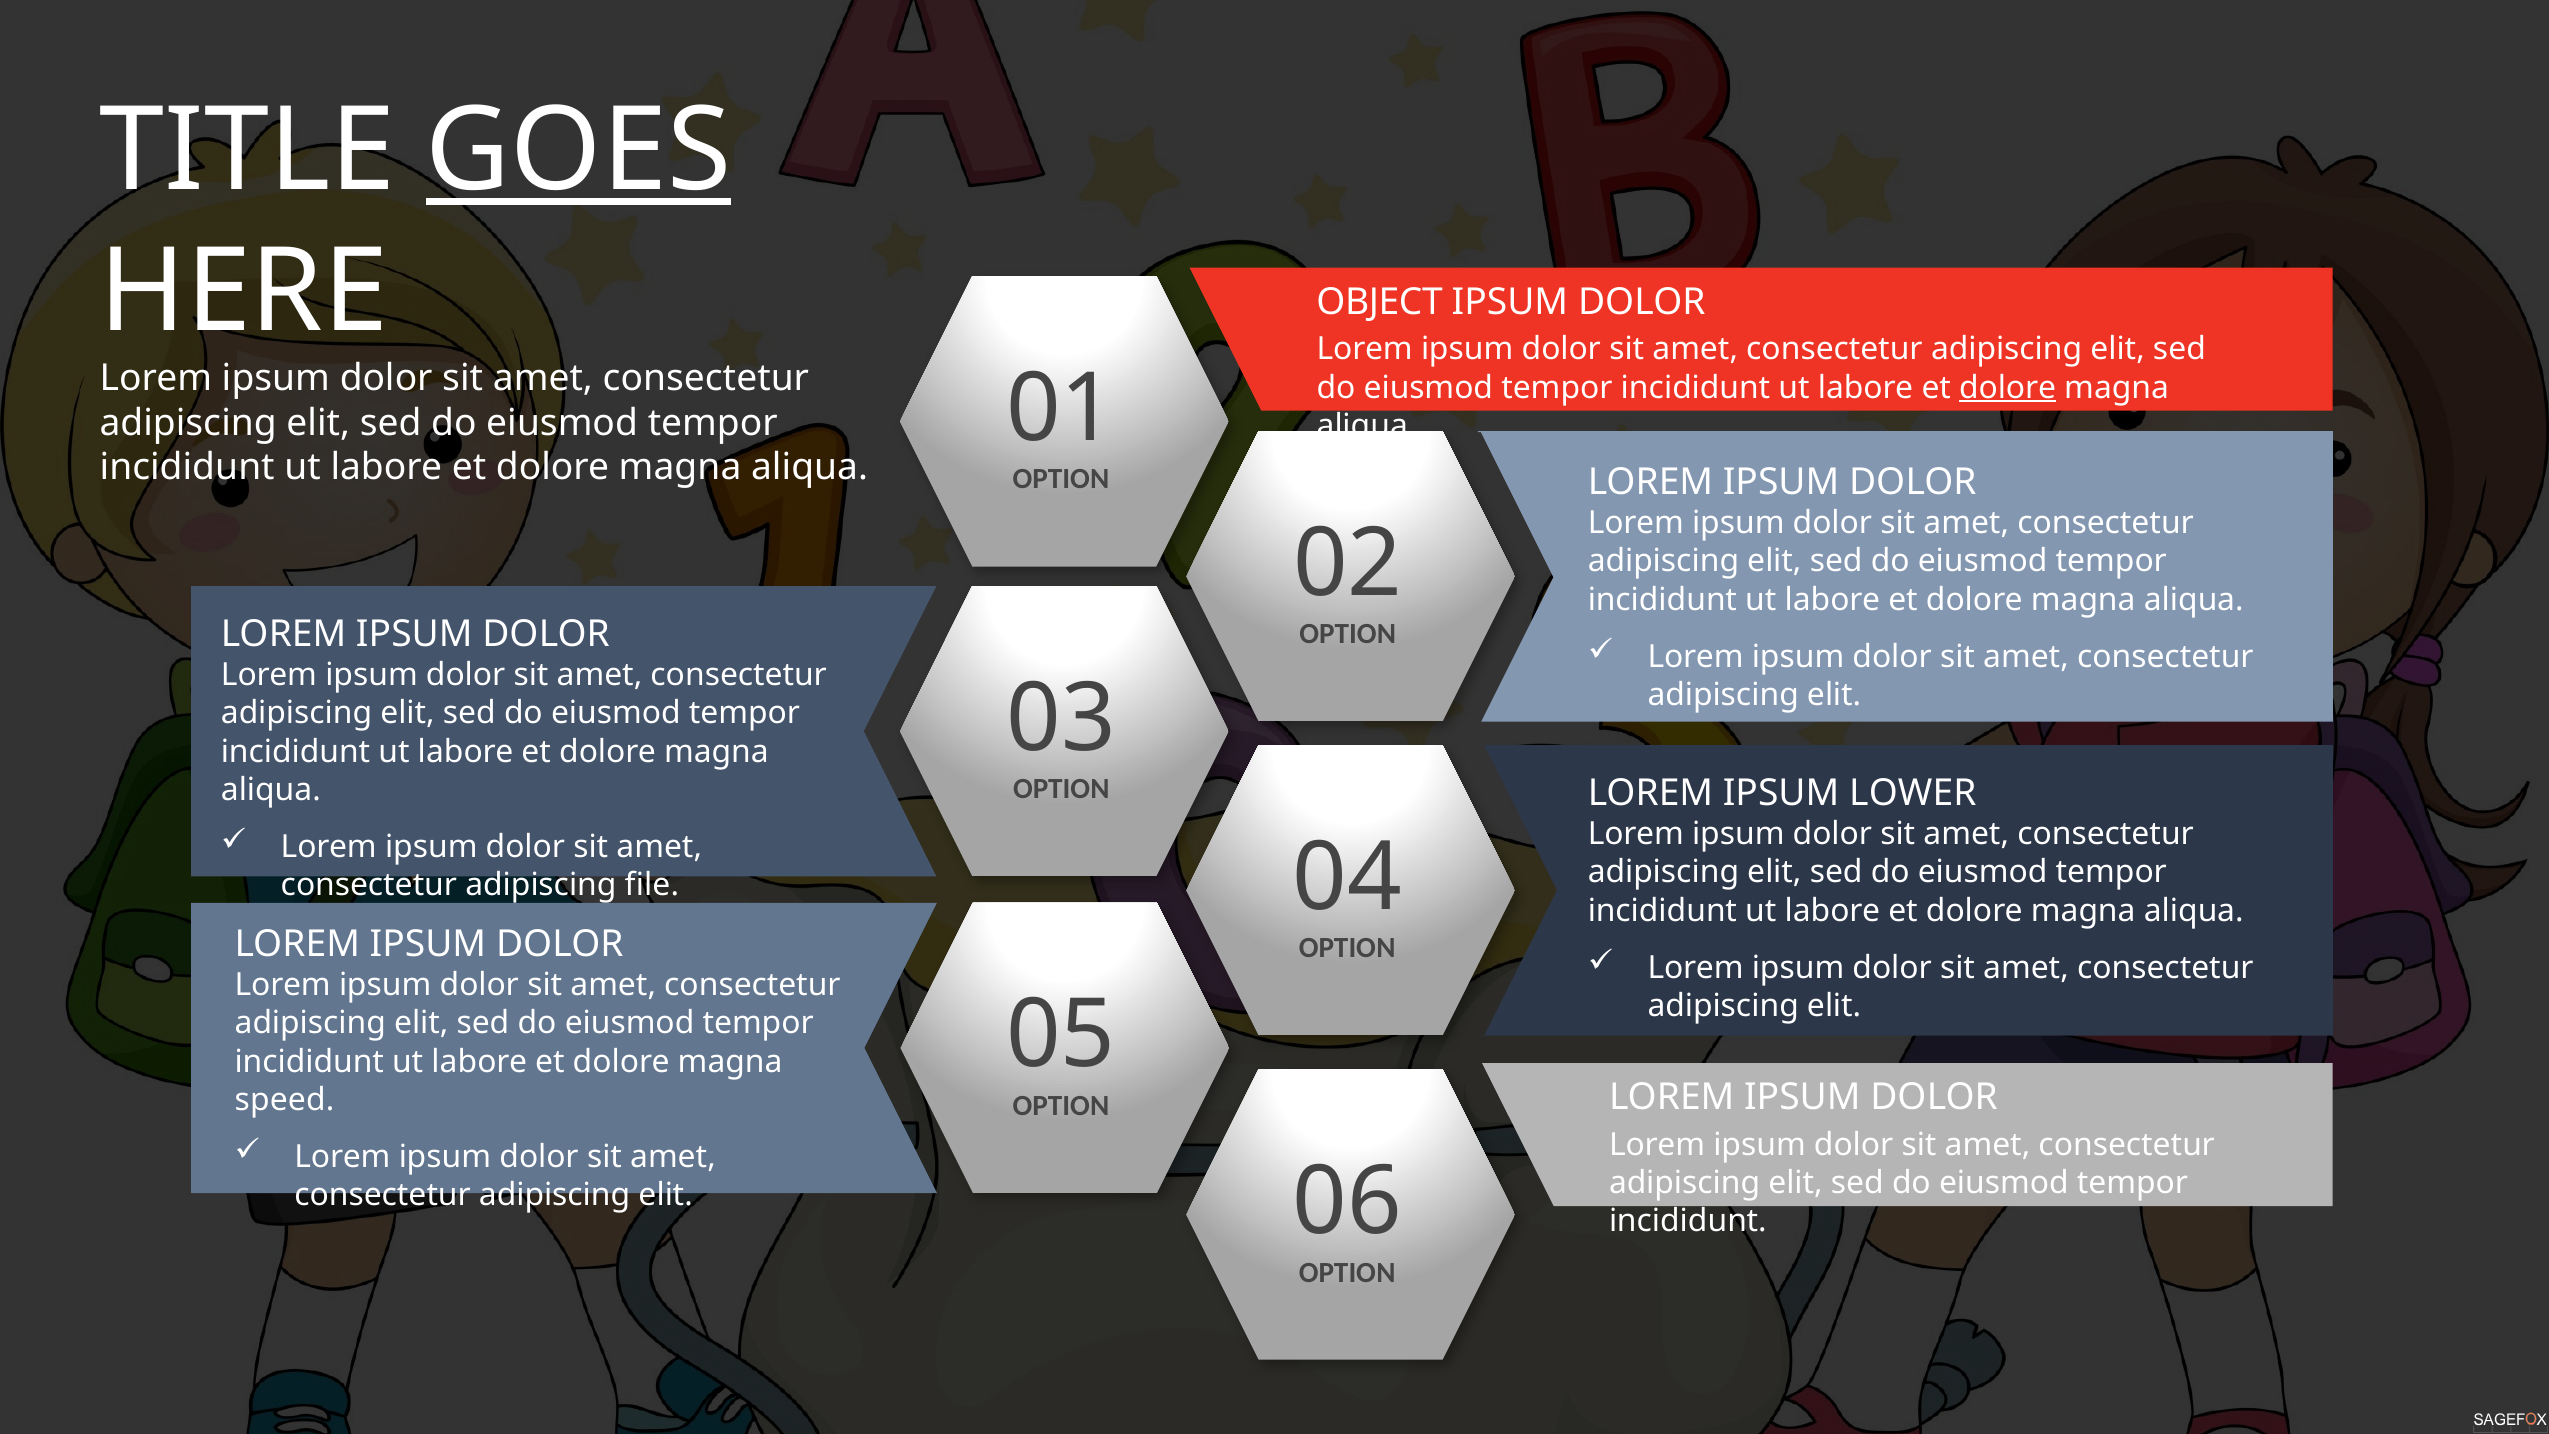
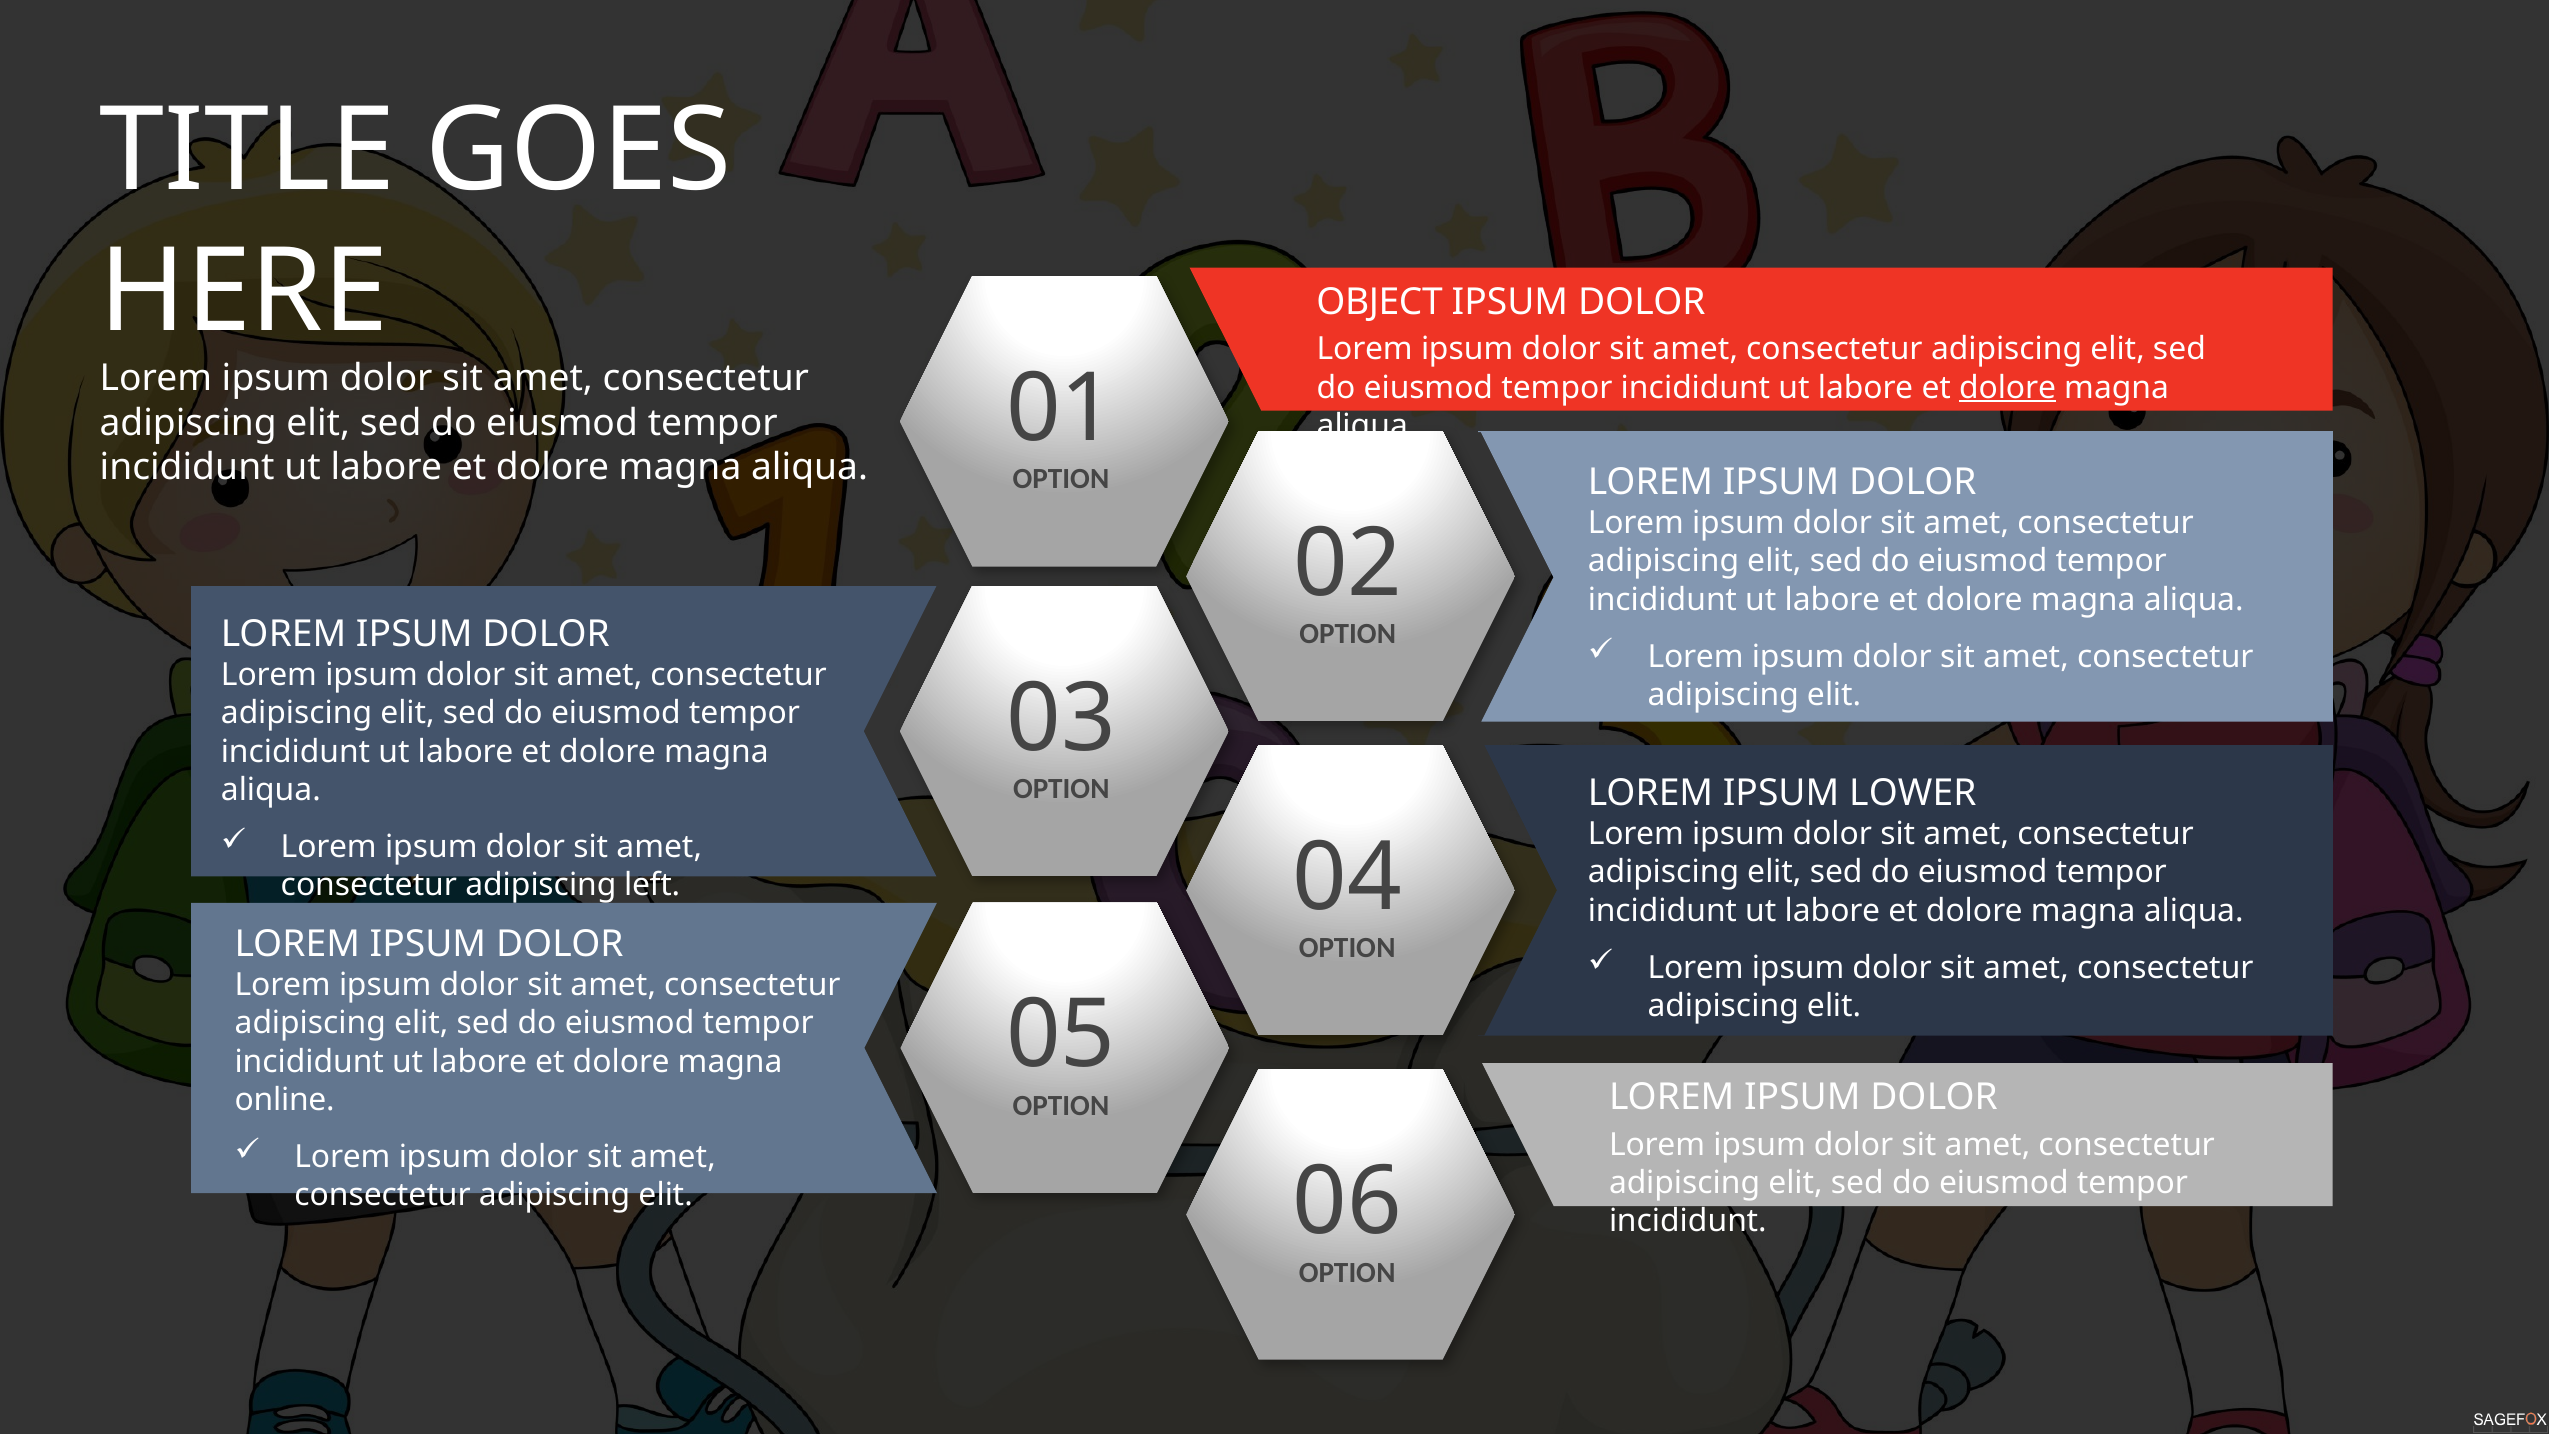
GOES underline: present -> none (578, 151)
file: file -> left (652, 885)
speed: speed -> online (285, 1100)
